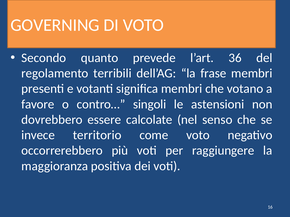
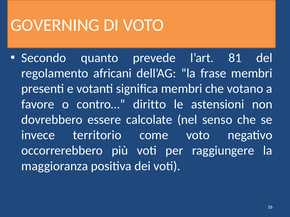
36: 36 -> 81 (235, 58)
terribili: terribili -> africani (112, 73)
singoli: singoli -> diritto (150, 104)
